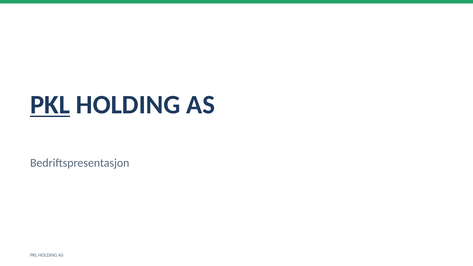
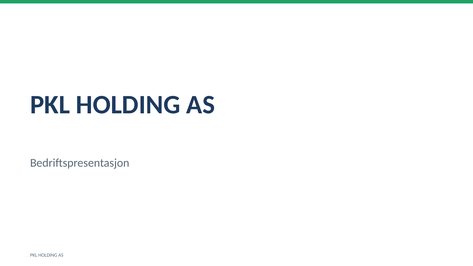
PKL underline: present -> none (50, 105)
